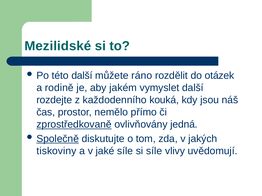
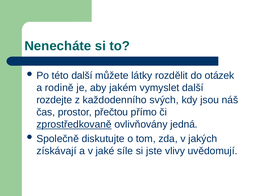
Mezilidské: Mezilidské -> Nenecháte (58, 46)
ráno: ráno -> látky (142, 76)
kouká: kouká -> svých (164, 100)
nemělo: nemělo -> přečtou (111, 113)
Společně underline: present -> none (58, 139)
tiskoviny: tiskoviny -> získávají (56, 151)
si síle: síle -> jste (154, 151)
